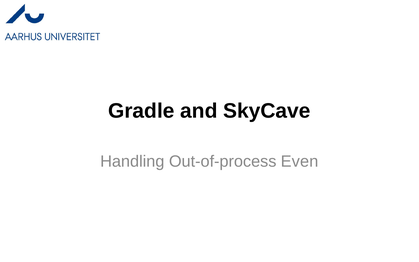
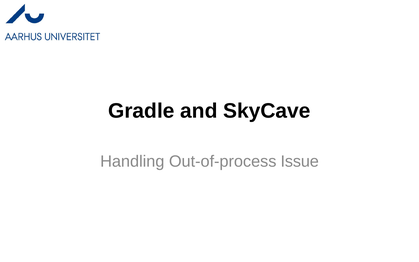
Even: Even -> Issue (300, 161)
